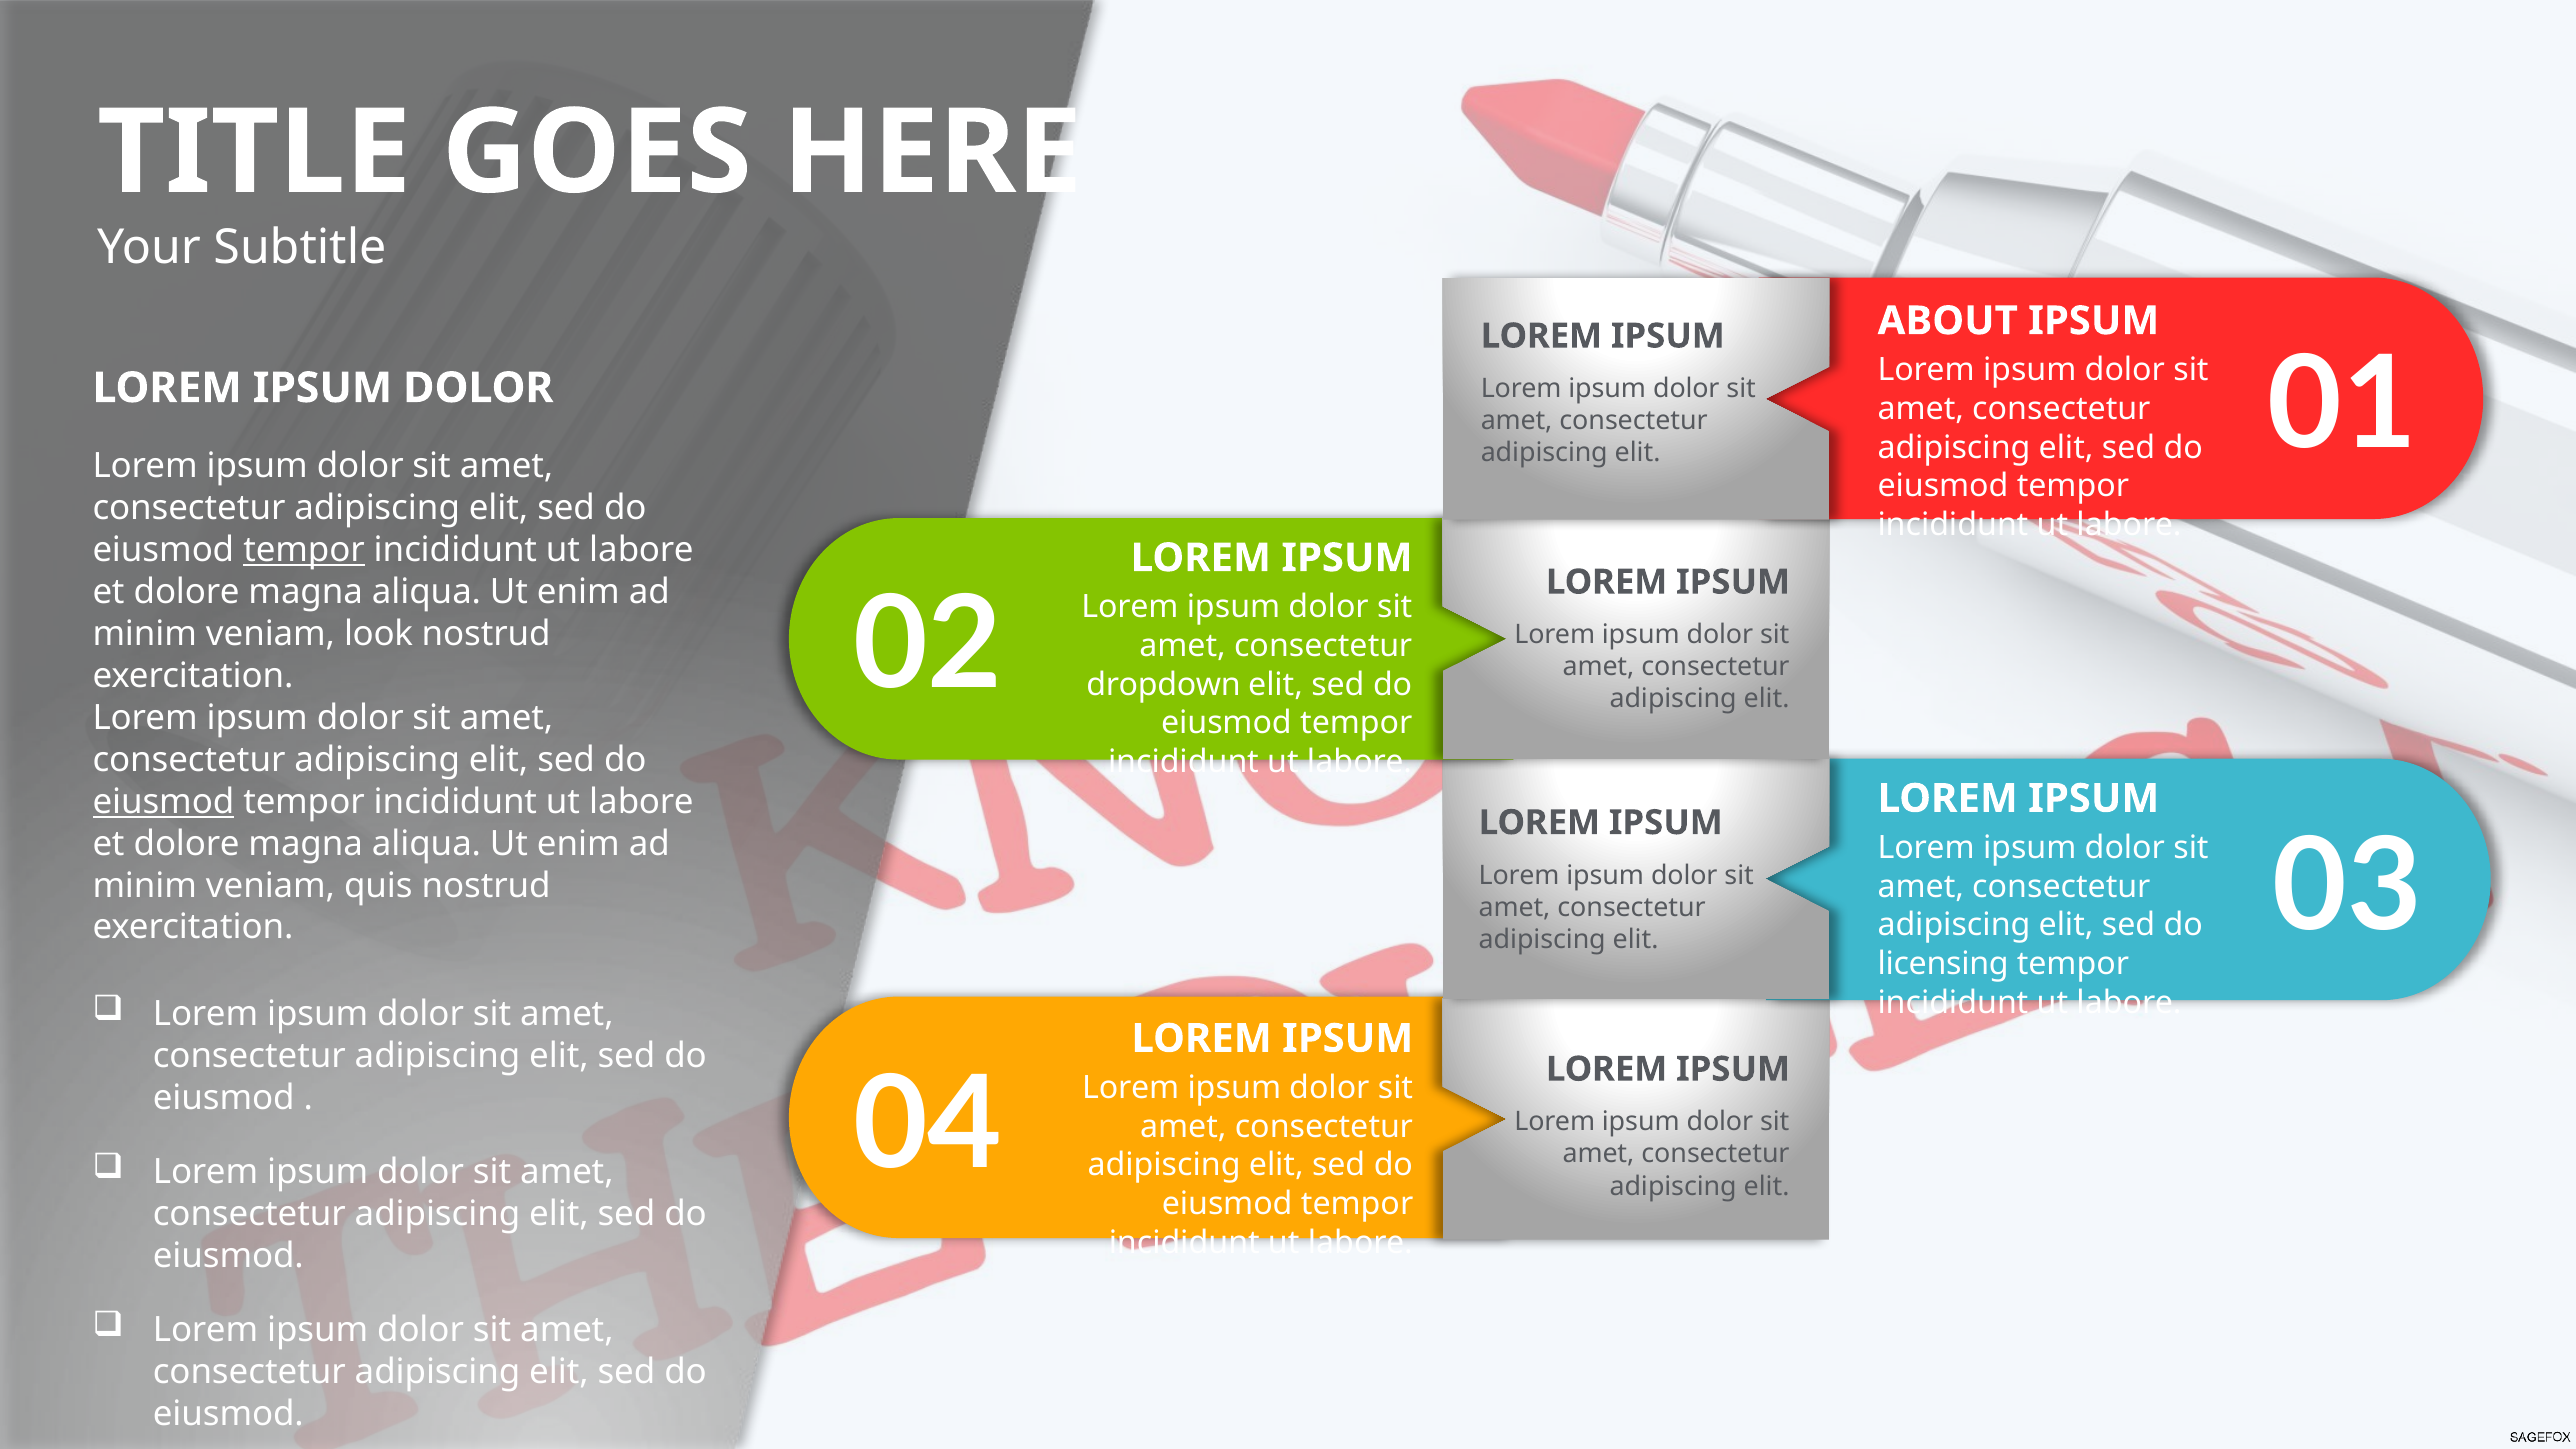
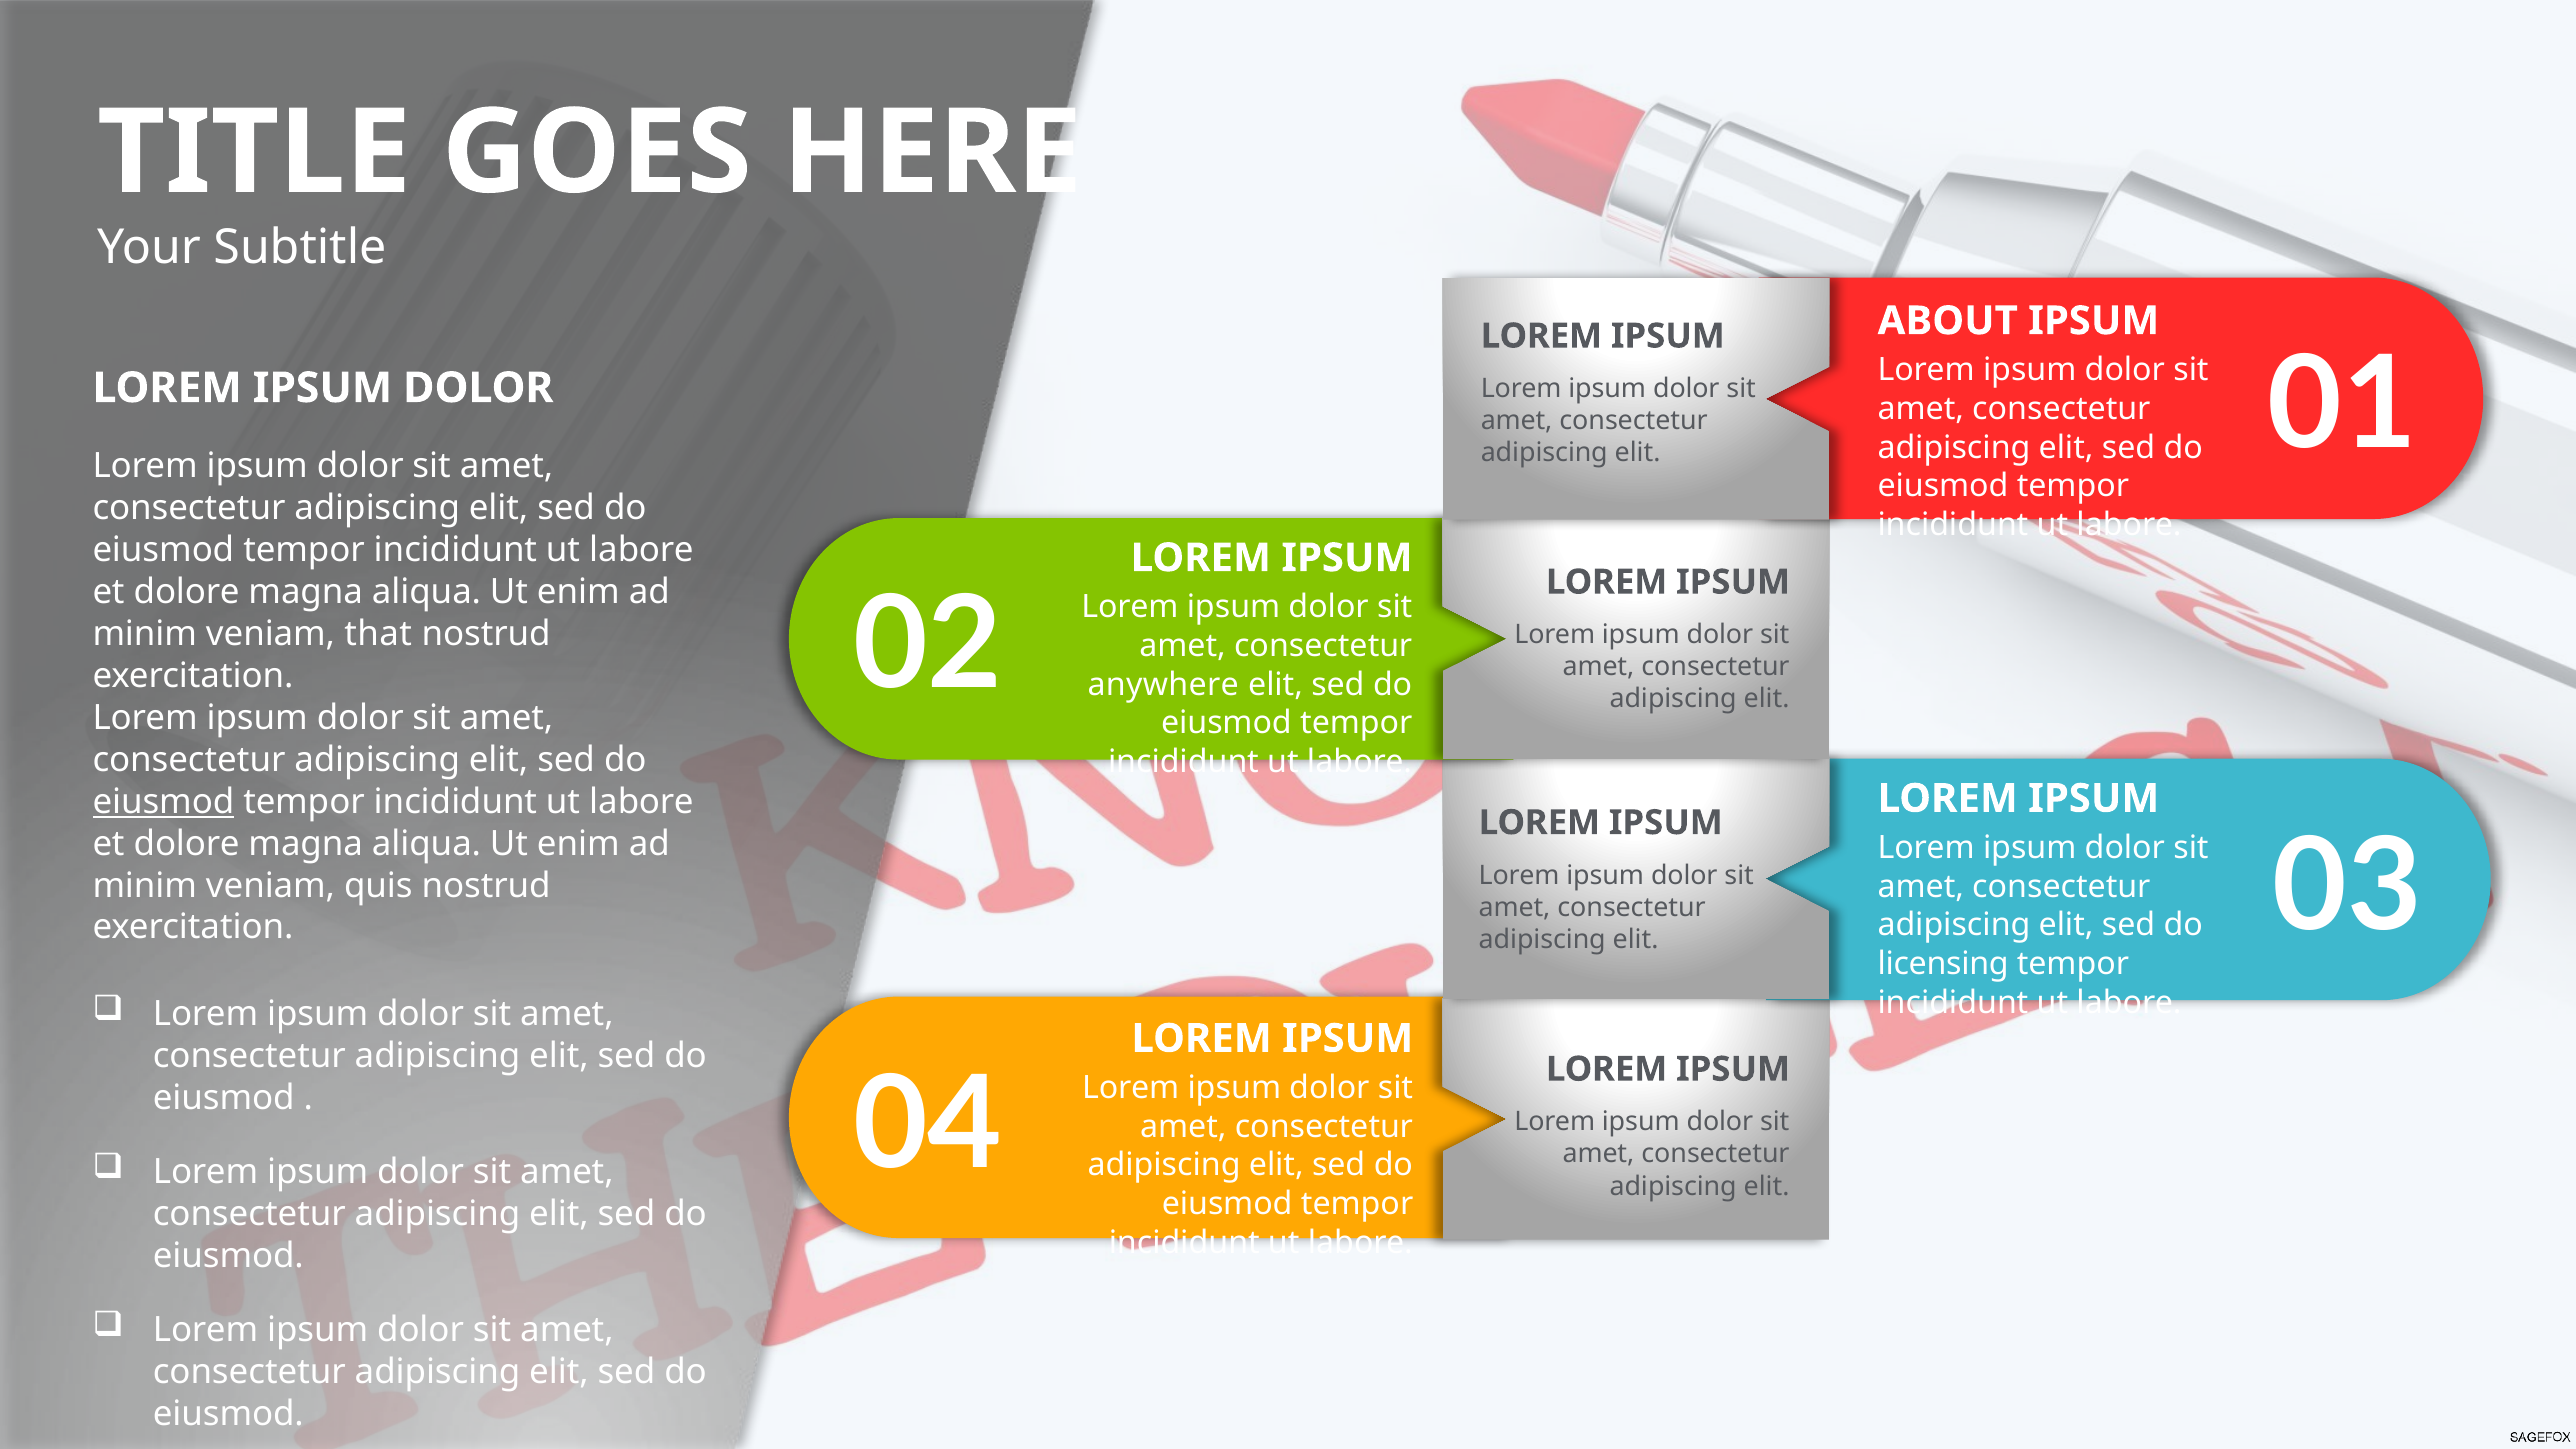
tempor underline: present -> none (304, 550)
look: look -> that (378, 634)
dropdown: dropdown -> anywhere (1163, 685)
